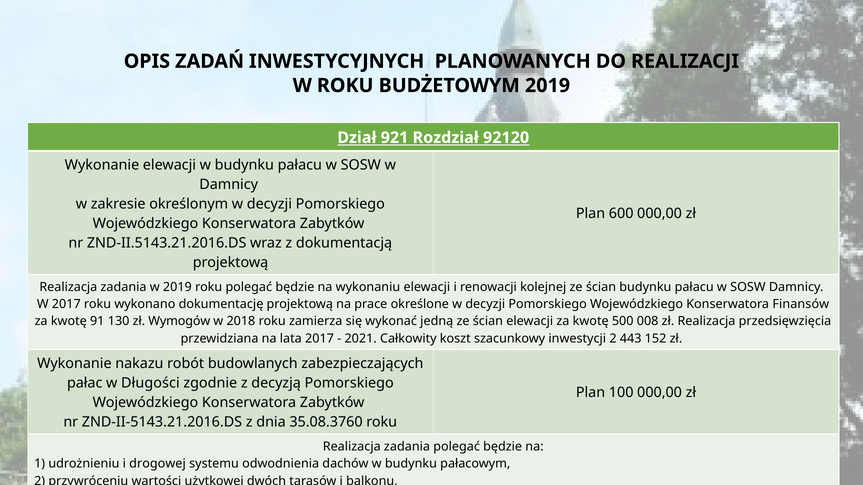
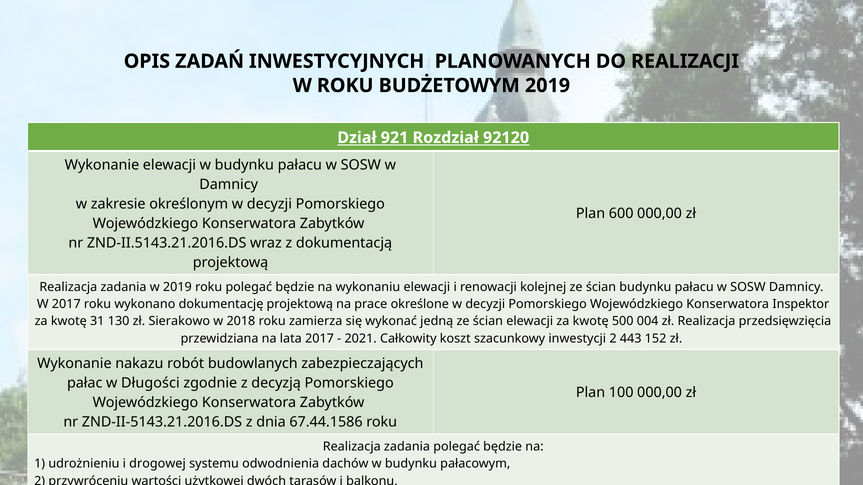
Finansów: Finansów -> Inspektor (801, 304)
91: 91 -> 31 (97, 322)
Wymogów: Wymogów -> Sierakowo (179, 322)
008: 008 -> 004 (648, 322)
35.08.3760: 35.08.3760 -> 67.44.1586 (326, 422)
